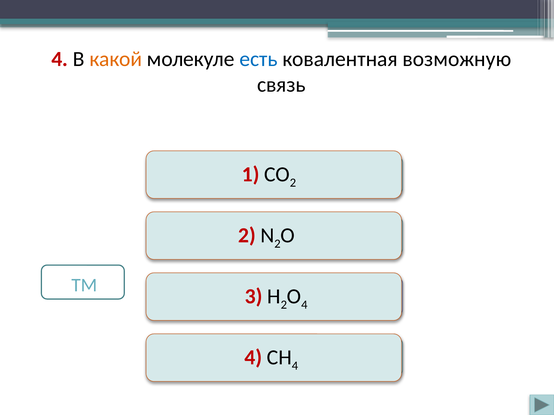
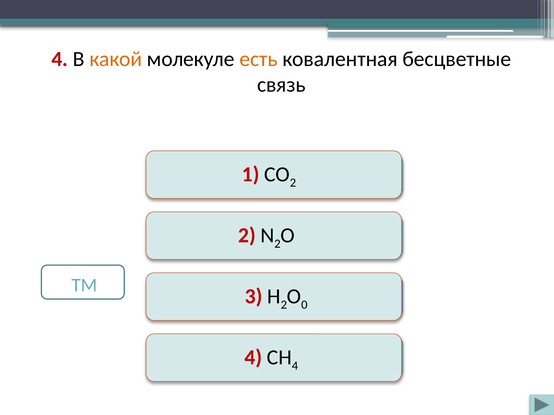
есть colour: blue -> orange (259, 59)
возможную: возможную -> бесцветные (457, 59)
4: 4 -> 0 (304, 305)
